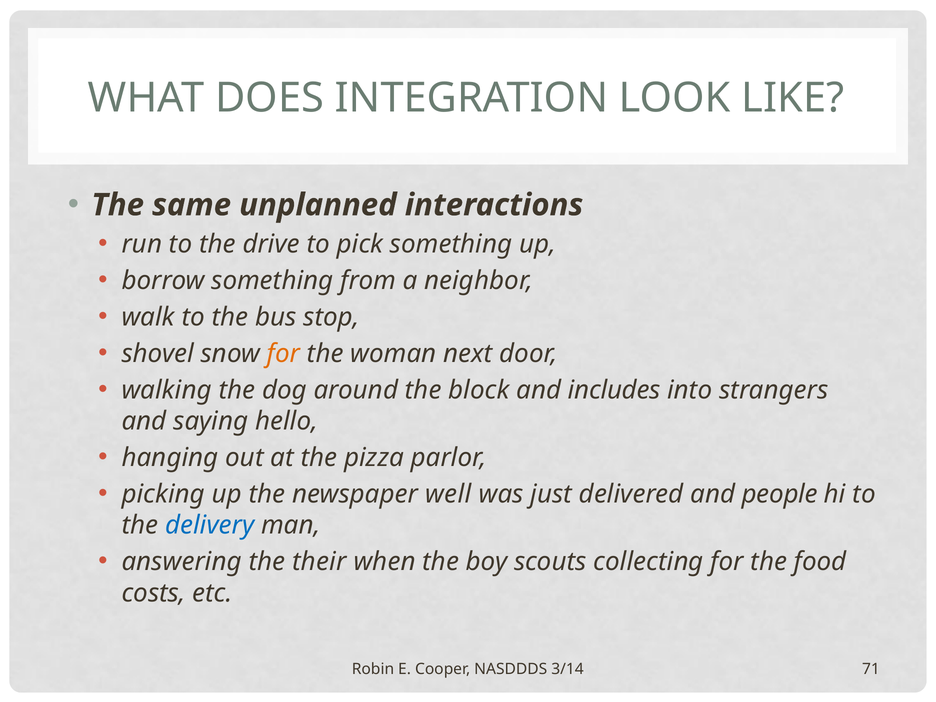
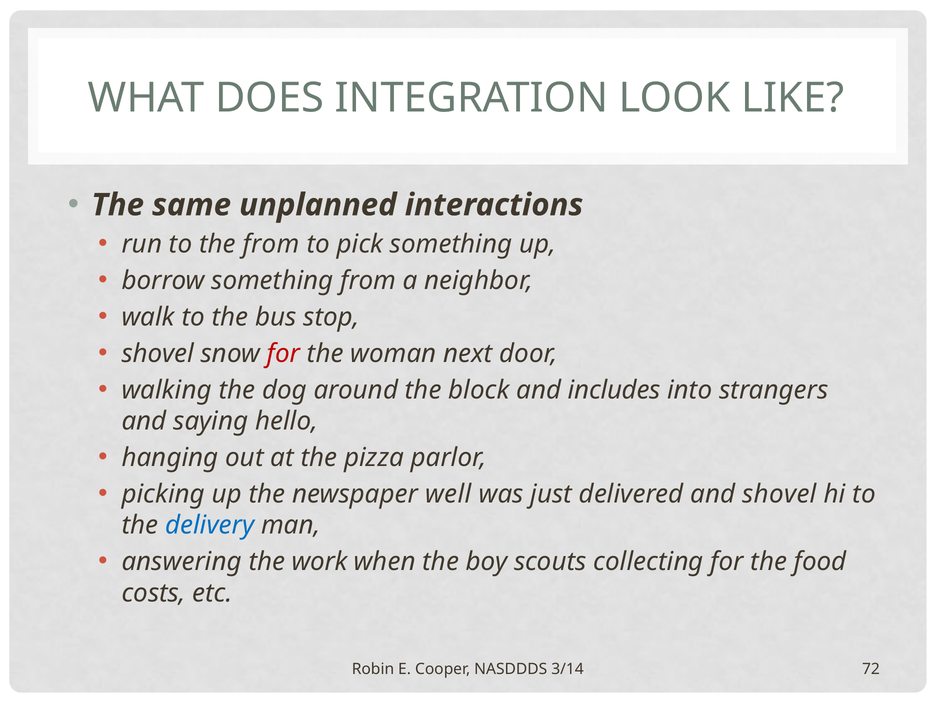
the drive: drive -> from (271, 244)
for colour: orange -> red (284, 354)
and people: people -> shovel (779, 494)
their: their -> work (320, 562)
71: 71 -> 72 (871, 669)
